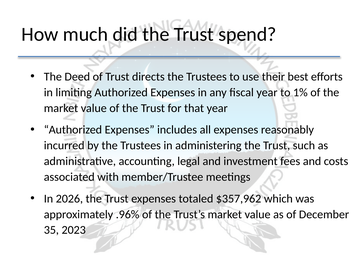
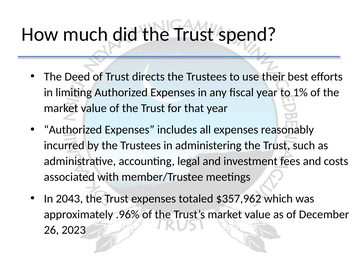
2026: 2026 -> 2043 (69, 199)
35: 35 -> 26 (51, 230)
